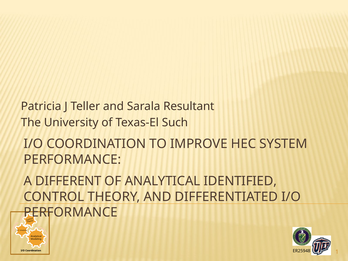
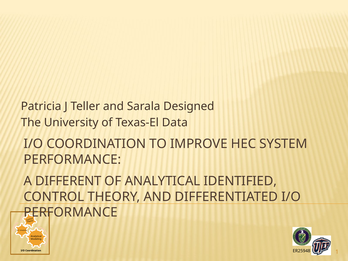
Resultant: Resultant -> Designed (189, 106)
Such: Such -> Data (175, 123)
